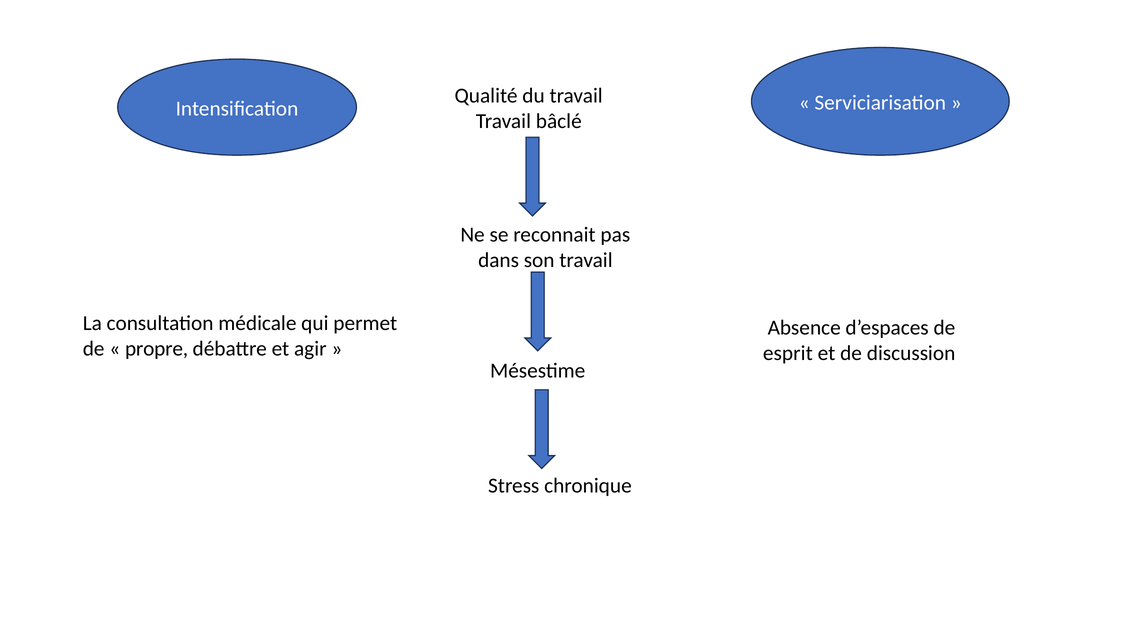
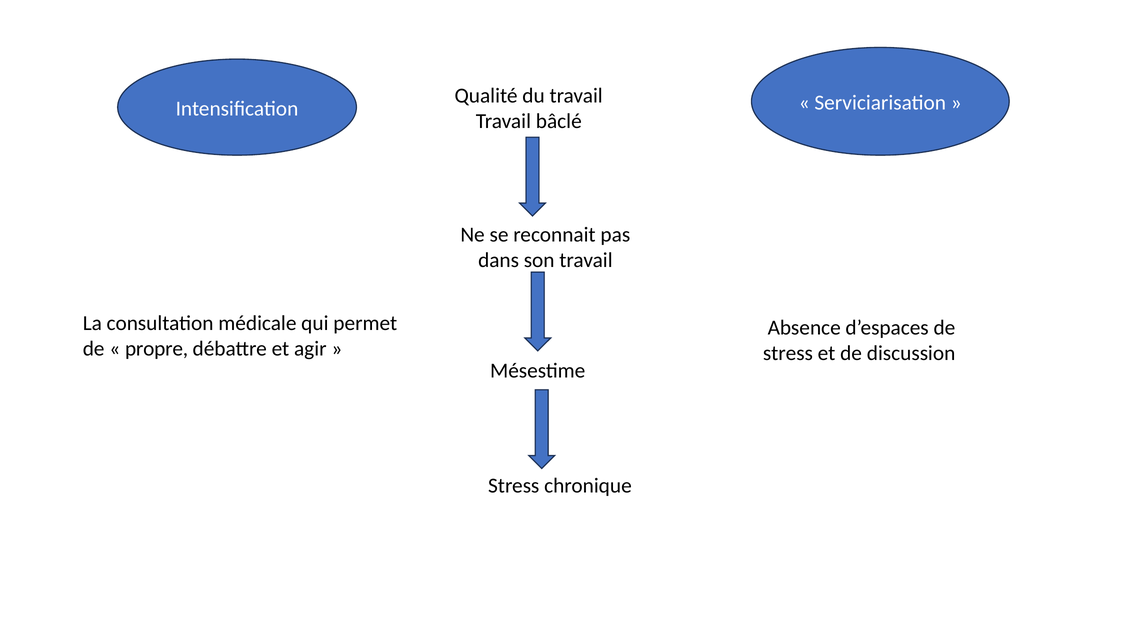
esprit: esprit -> stress (788, 354)
